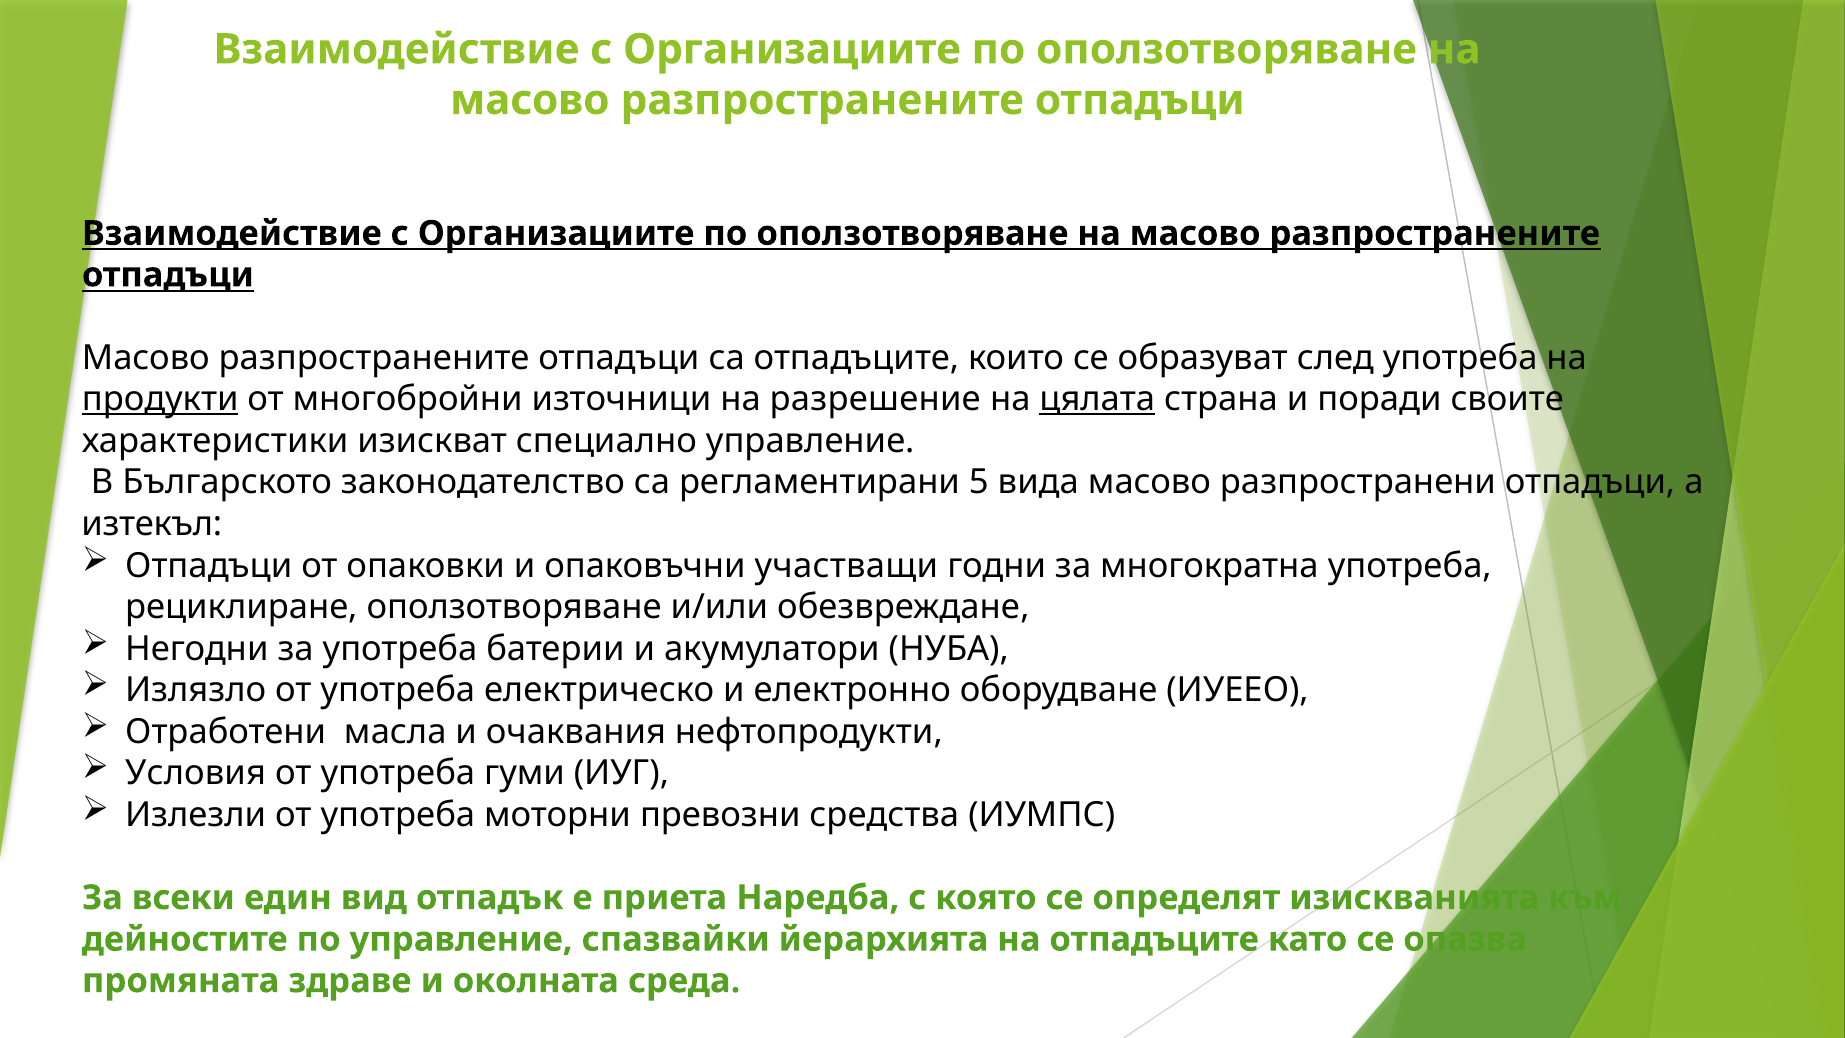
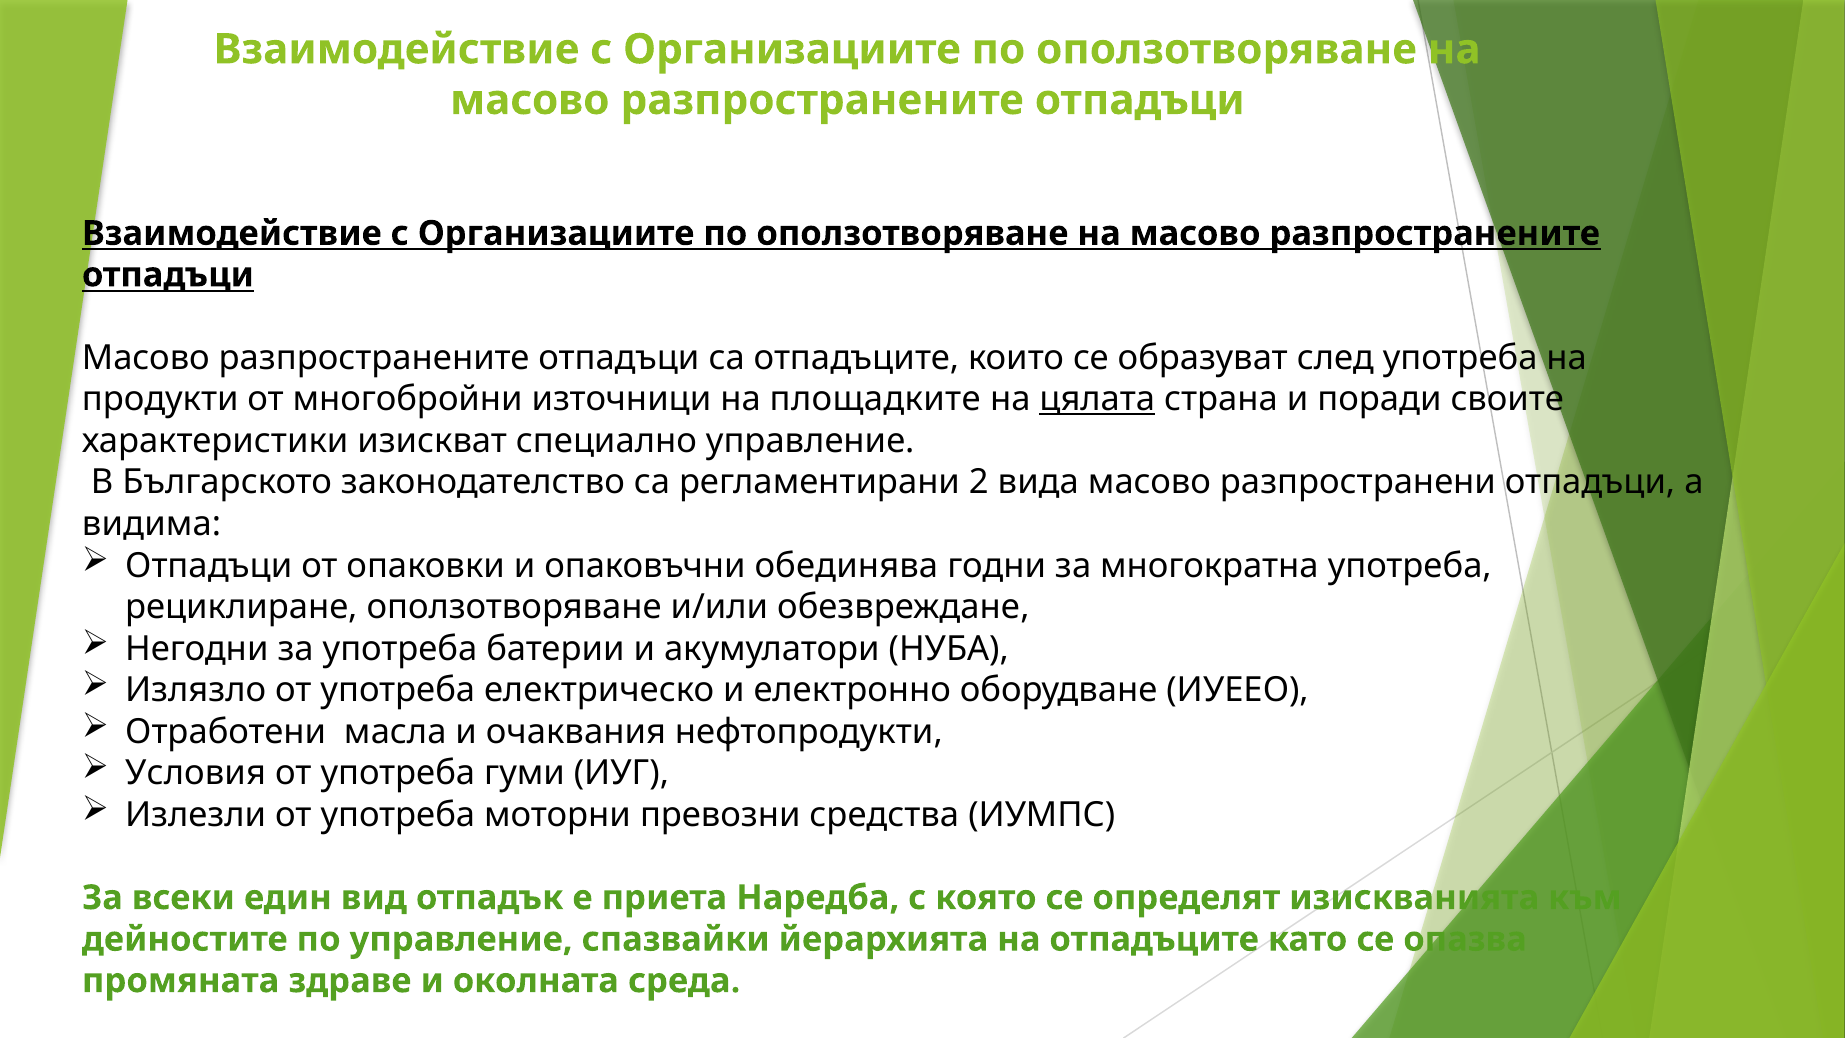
продукти underline: present -> none (160, 399)
разрешение: разрешение -> площадките (875, 399)
5: 5 -> 2 (979, 482)
изтекъл: изтекъл -> видима (152, 524)
участващи: участващи -> обединява (846, 566)
